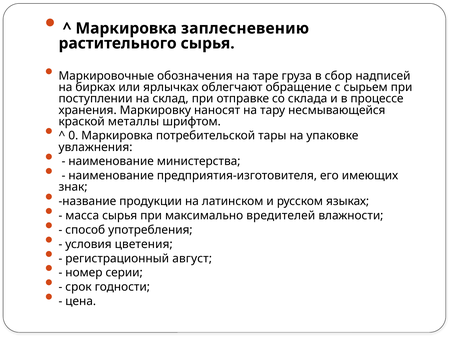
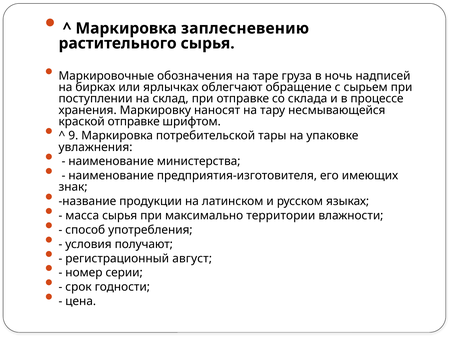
сбор: сбор -> ночь (339, 76)
краской металлы: металлы -> отправке (134, 121)
0: 0 -> 9 (73, 136)
вредителей: вредителей -> территории (281, 215)
цветения: цветения -> получают (144, 244)
